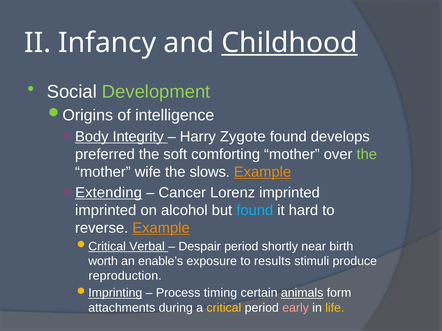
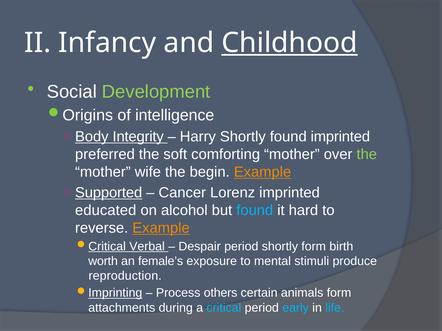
Harry Zygote: Zygote -> Shortly (243, 137)
found develops: develops -> imprinted (340, 137)
slows: slows -> begin (210, 172)
Extending: Extending -> Supported (109, 193)
imprinted: imprinted -> educated (106, 210)
shortly near: near -> form (314, 247)
enable’s: enable’s -> female’s (161, 261)
results: results -> mental (272, 261)
timing: timing -> others (221, 293)
animals underline: present -> none (302, 293)
critical colour: yellow -> light blue (224, 308)
early colour: pink -> light blue (296, 308)
life colour: yellow -> light blue (335, 308)
